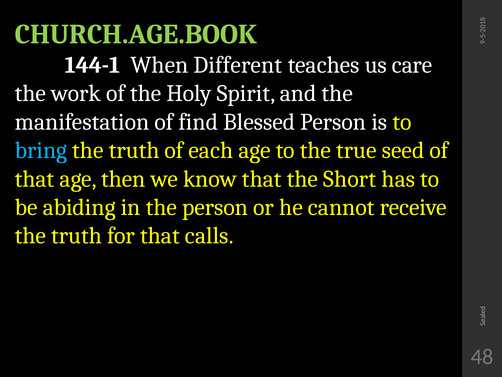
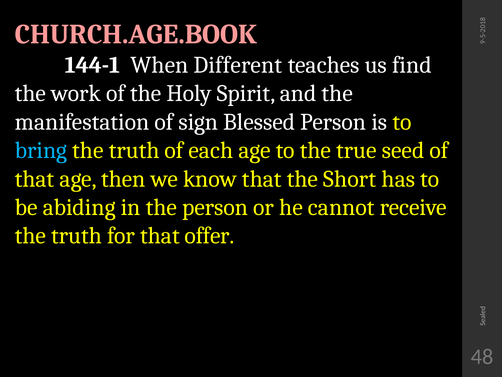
CHURCH.AGE.BOOK colour: light green -> pink (136, 34)
care: care -> find (412, 65)
find: find -> sign (198, 122)
calls: calls -> offer (209, 236)
